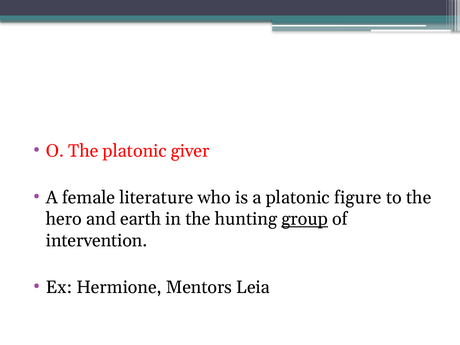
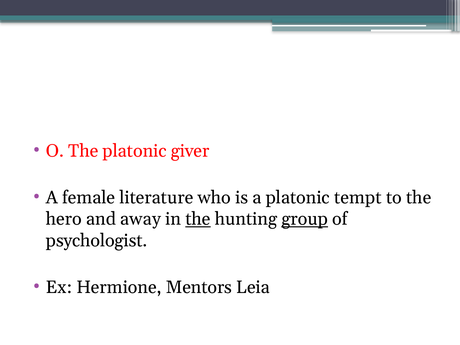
figure: figure -> tempt (358, 198)
earth: earth -> away (141, 219)
the underline: none -> present (198, 219)
intervention: intervention -> psychologist (97, 241)
